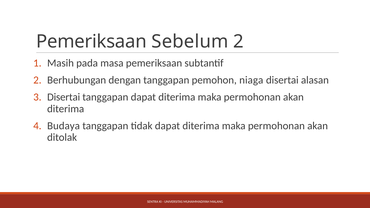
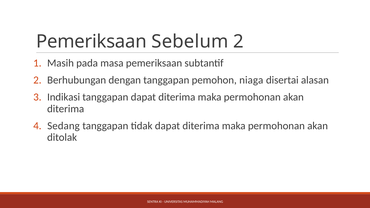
Disertai: Disertai -> Indikasi (64, 97)
Budaya: Budaya -> Sedang (64, 126)
